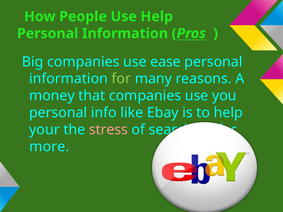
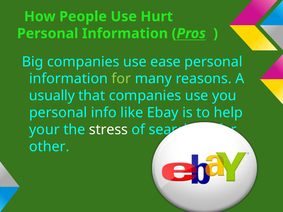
Use Help: Help -> Hurt (157, 17)
money: money -> usually (52, 96)
stress colour: pink -> white (108, 130)
more: more -> other (49, 147)
